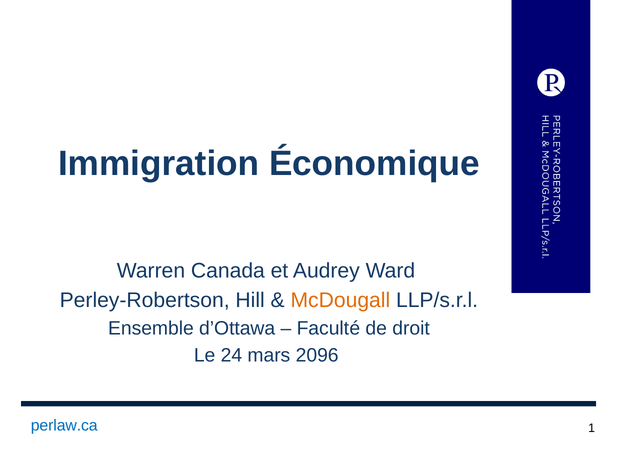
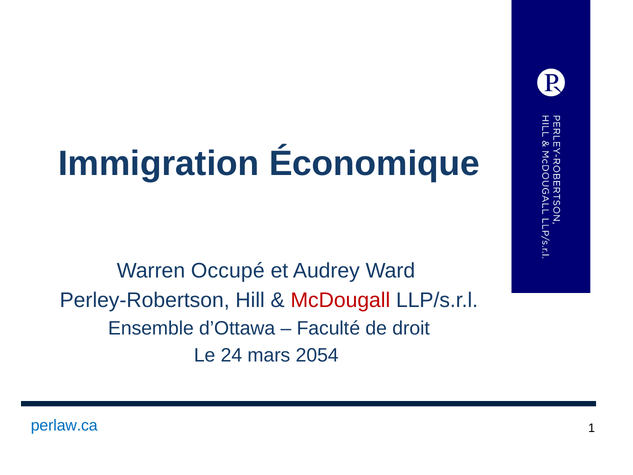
Canada: Canada -> Occupé (228, 271)
McDougall colour: orange -> red (340, 300)
2096: 2096 -> 2054 (317, 355)
